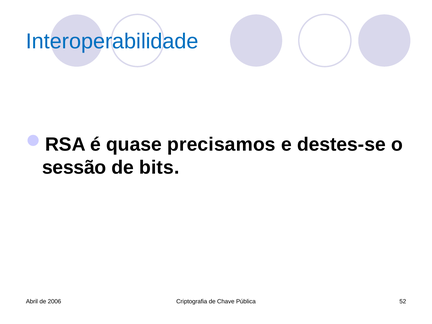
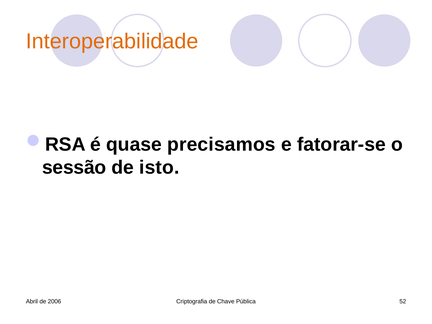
Interoperabilidade colour: blue -> orange (112, 41)
destes-se: destes-se -> fatorar-se (341, 144)
bits: bits -> isto (159, 167)
